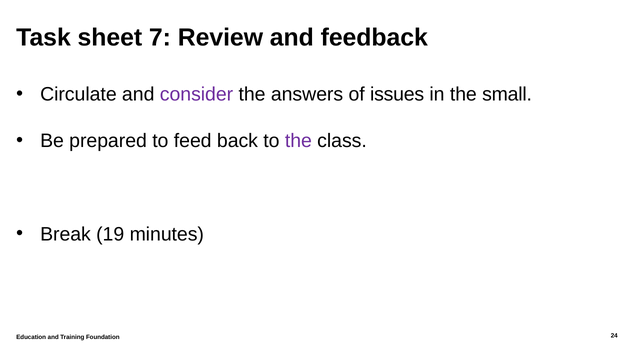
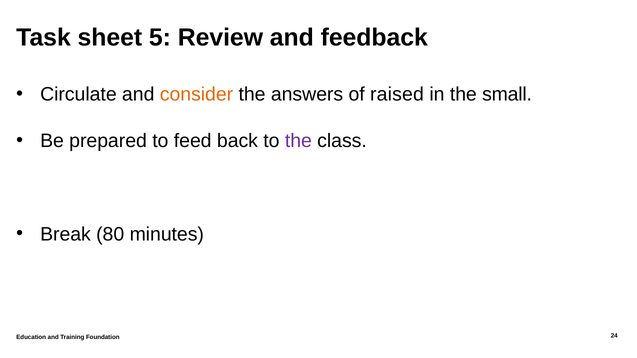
7: 7 -> 5 (160, 37)
consider colour: purple -> orange (197, 94)
issues: issues -> raised (397, 94)
19: 19 -> 80 (110, 234)
